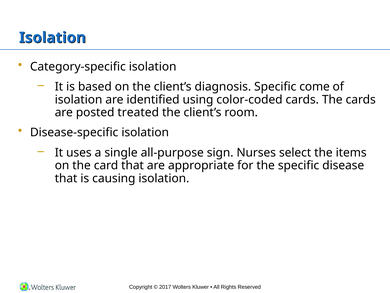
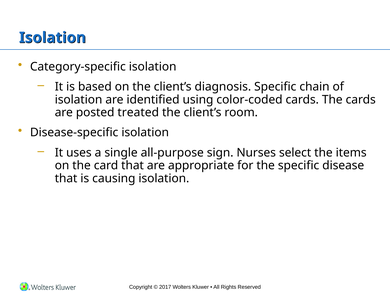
come: come -> chain (314, 87)
